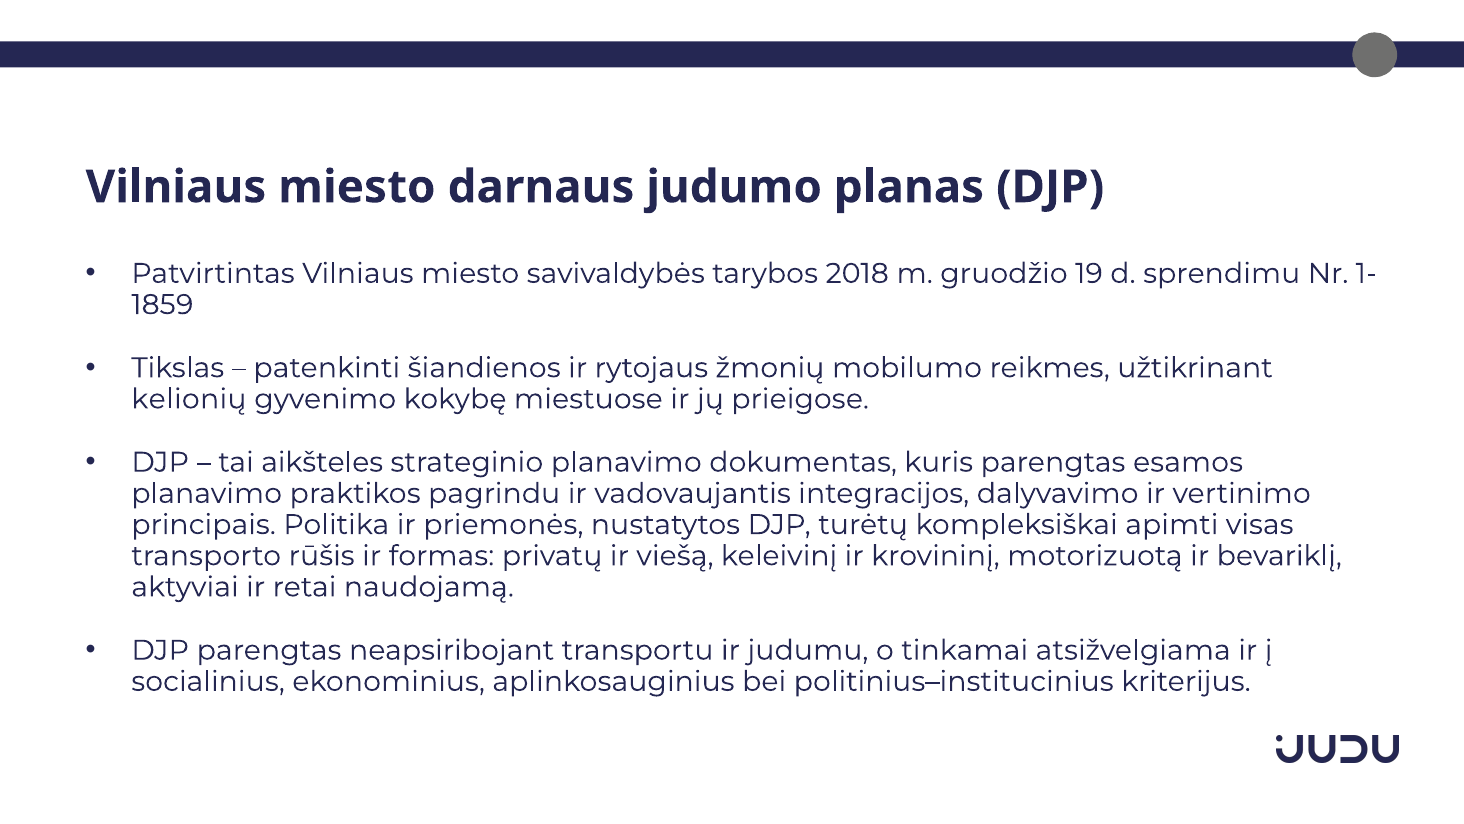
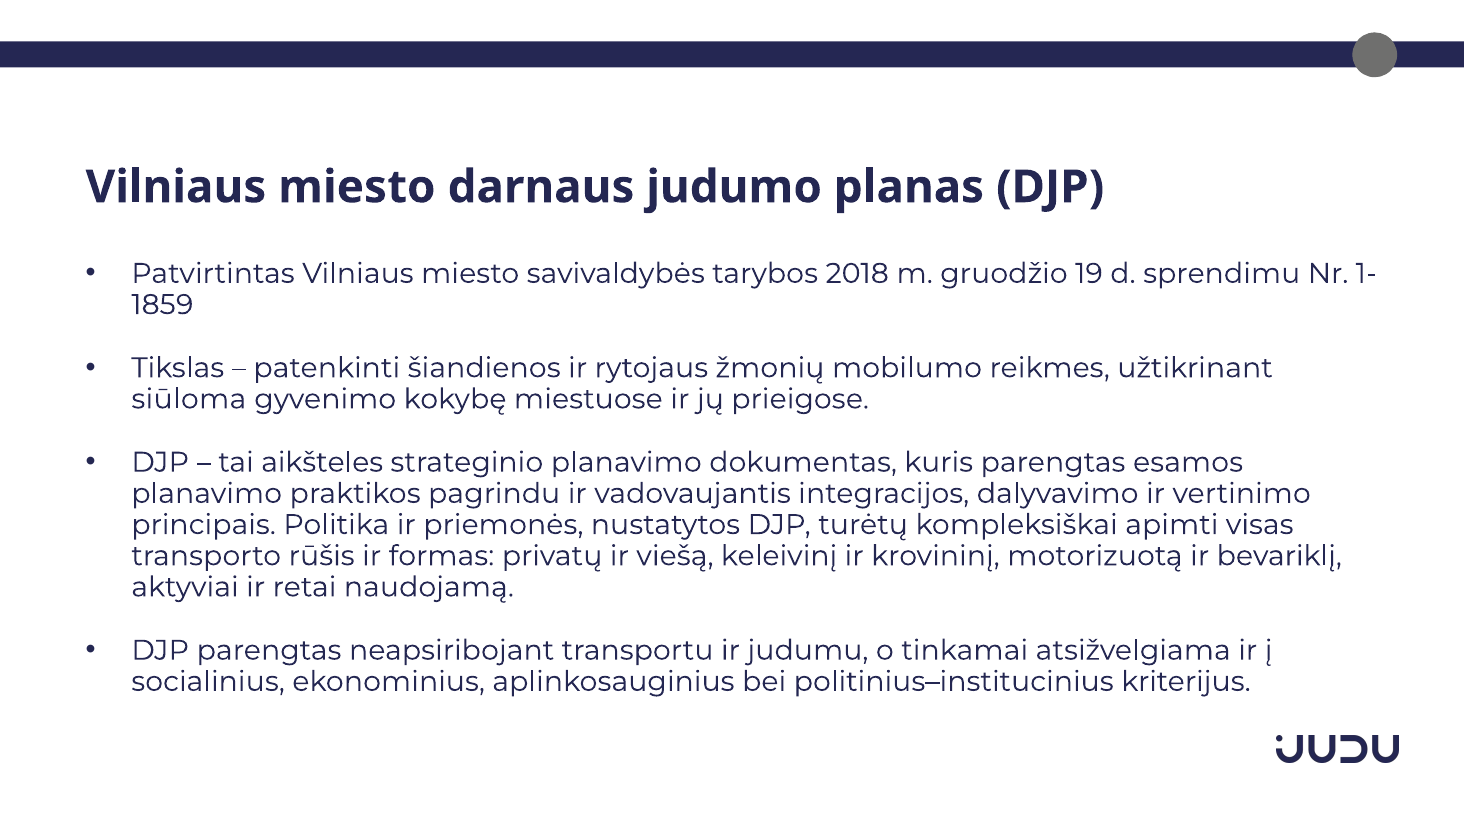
kelionių: kelionių -> siūloma (189, 399)
